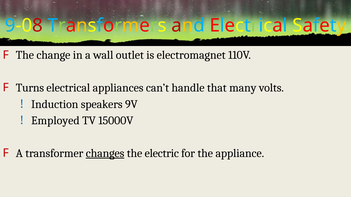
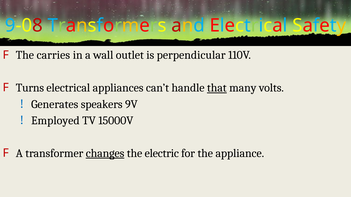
change: change -> carries (53, 55)
electromagnet: electromagnet -> perpendicular (191, 55)
that underline: none -> present (217, 88)
Induction: Induction -> Generates (55, 104)
